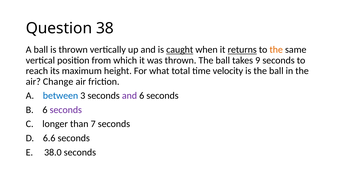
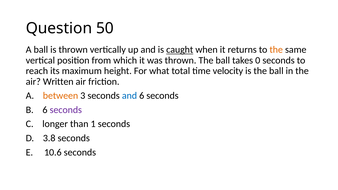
38: 38 -> 50 (105, 28)
returns underline: present -> none (242, 50)
9: 9 -> 0 (258, 60)
Change: Change -> Written (58, 82)
between colour: blue -> orange (60, 96)
and colour: purple -> blue (129, 96)
7: 7 -> 1 (93, 124)
6.6: 6.6 -> 3.8 (49, 138)
38.0: 38.0 -> 10.6 (53, 152)
